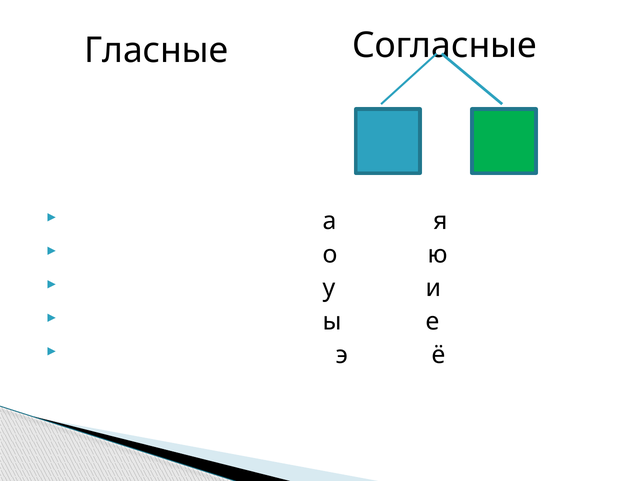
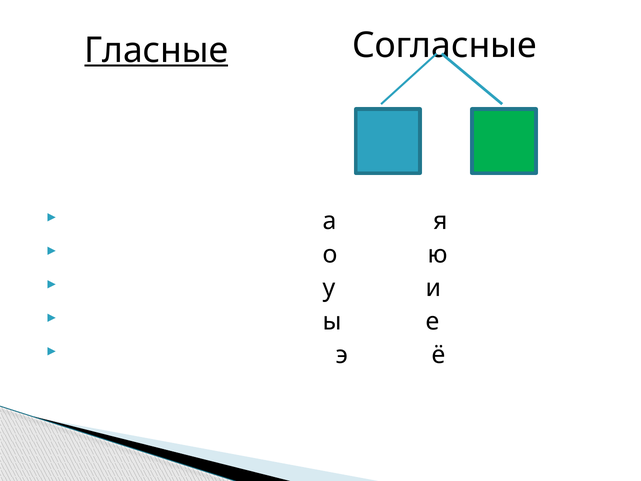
Гласные underline: none -> present (156, 50)
